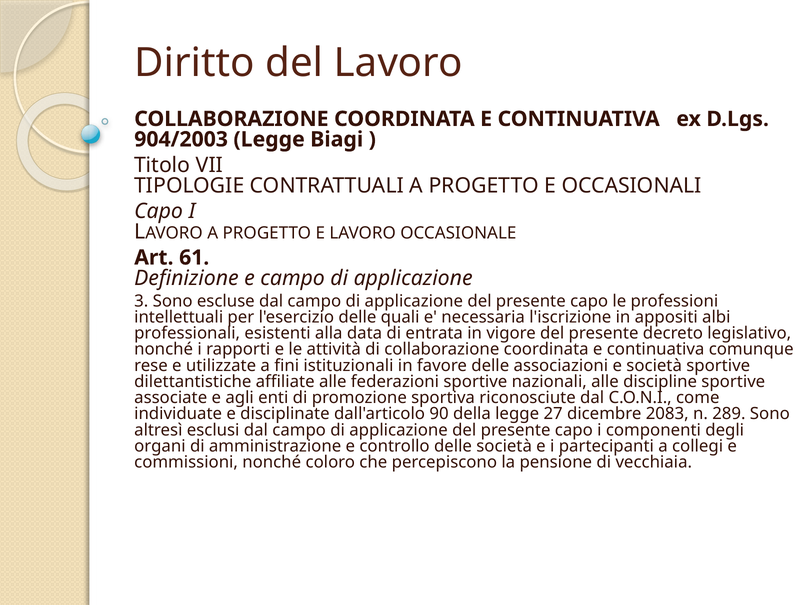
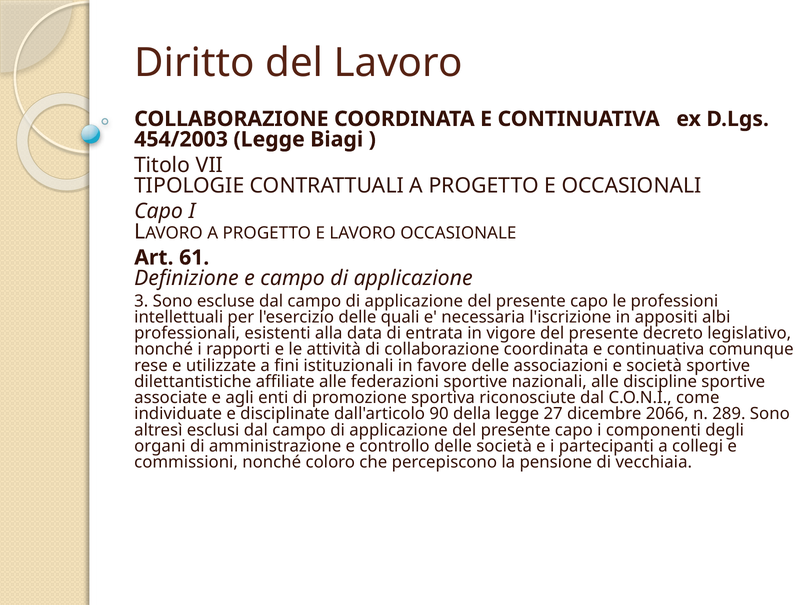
904/2003: 904/2003 -> 454/2003 (181, 139)
2083: 2083 -> 2066 (667, 414)
